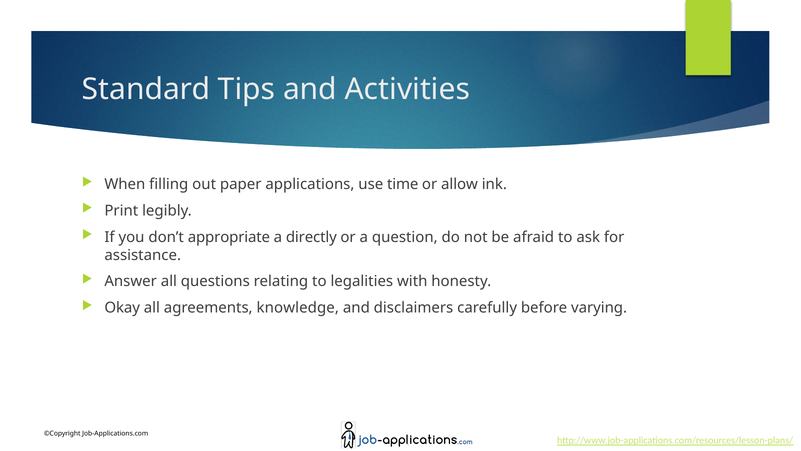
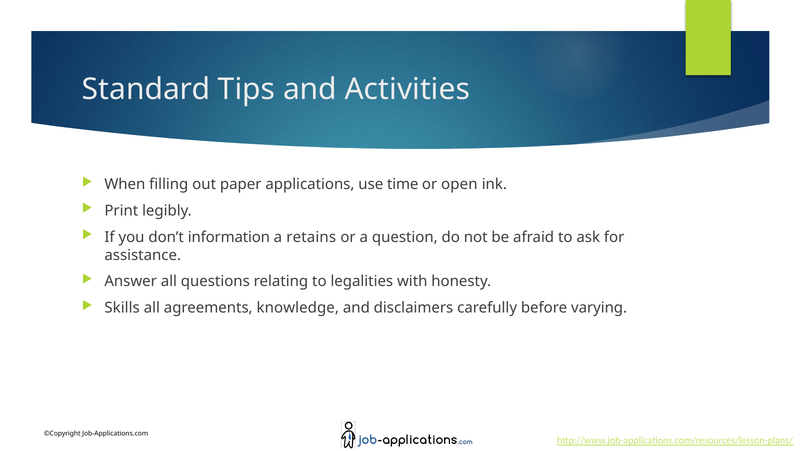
allow: allow -> open (459, 184)
appropriate: appropriate -> information (229, 237)
directly: directly -> retains (311, 237)
Okay: Okay -> Skills (122, 308)
